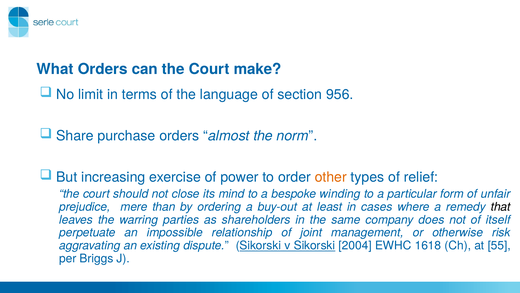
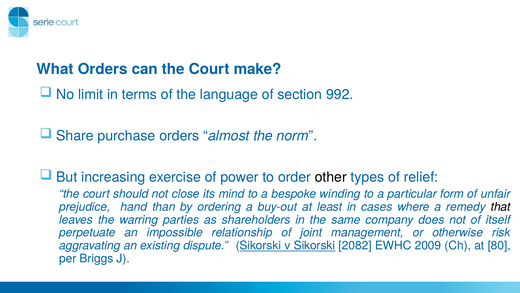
956: 956 -> 992 (340, 94)
other colour: orange -> black (331, 177)
mere: mere -> hand (134, 207)
2004: 2004 -> 2082 (355, 245)
1618: 1618 -> 2009 (428, 245)
55: 55 -> 80 (499, 245)
